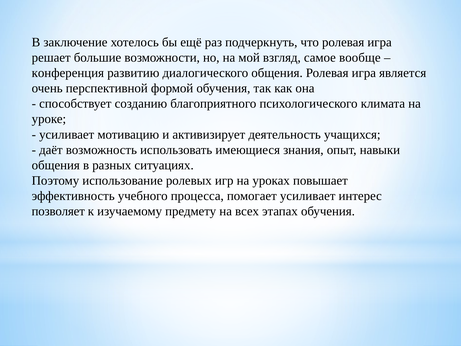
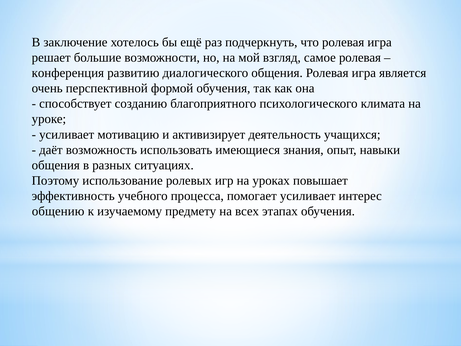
самое вообще: вообще -> ролевая (360, 57)
позволяет: позволяет -> общению (58, 211)
